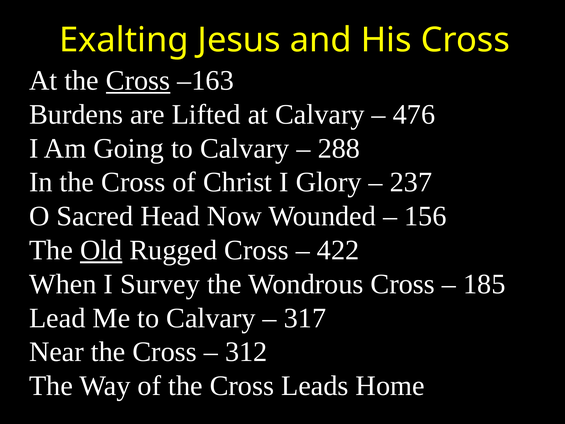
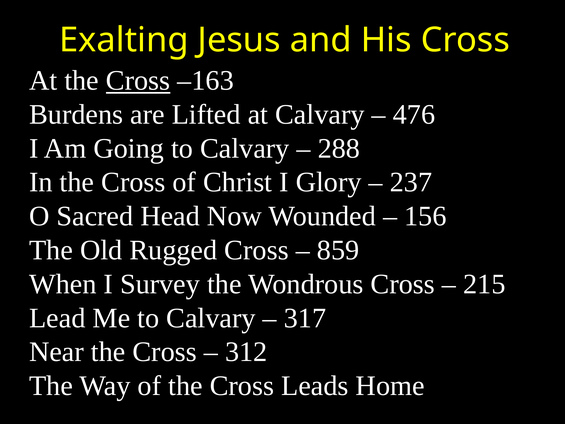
Old underline: present -> none (101, 250)
422: 422 -> 859 (338, 250)
185: 185 -> 215 (484, 284)
